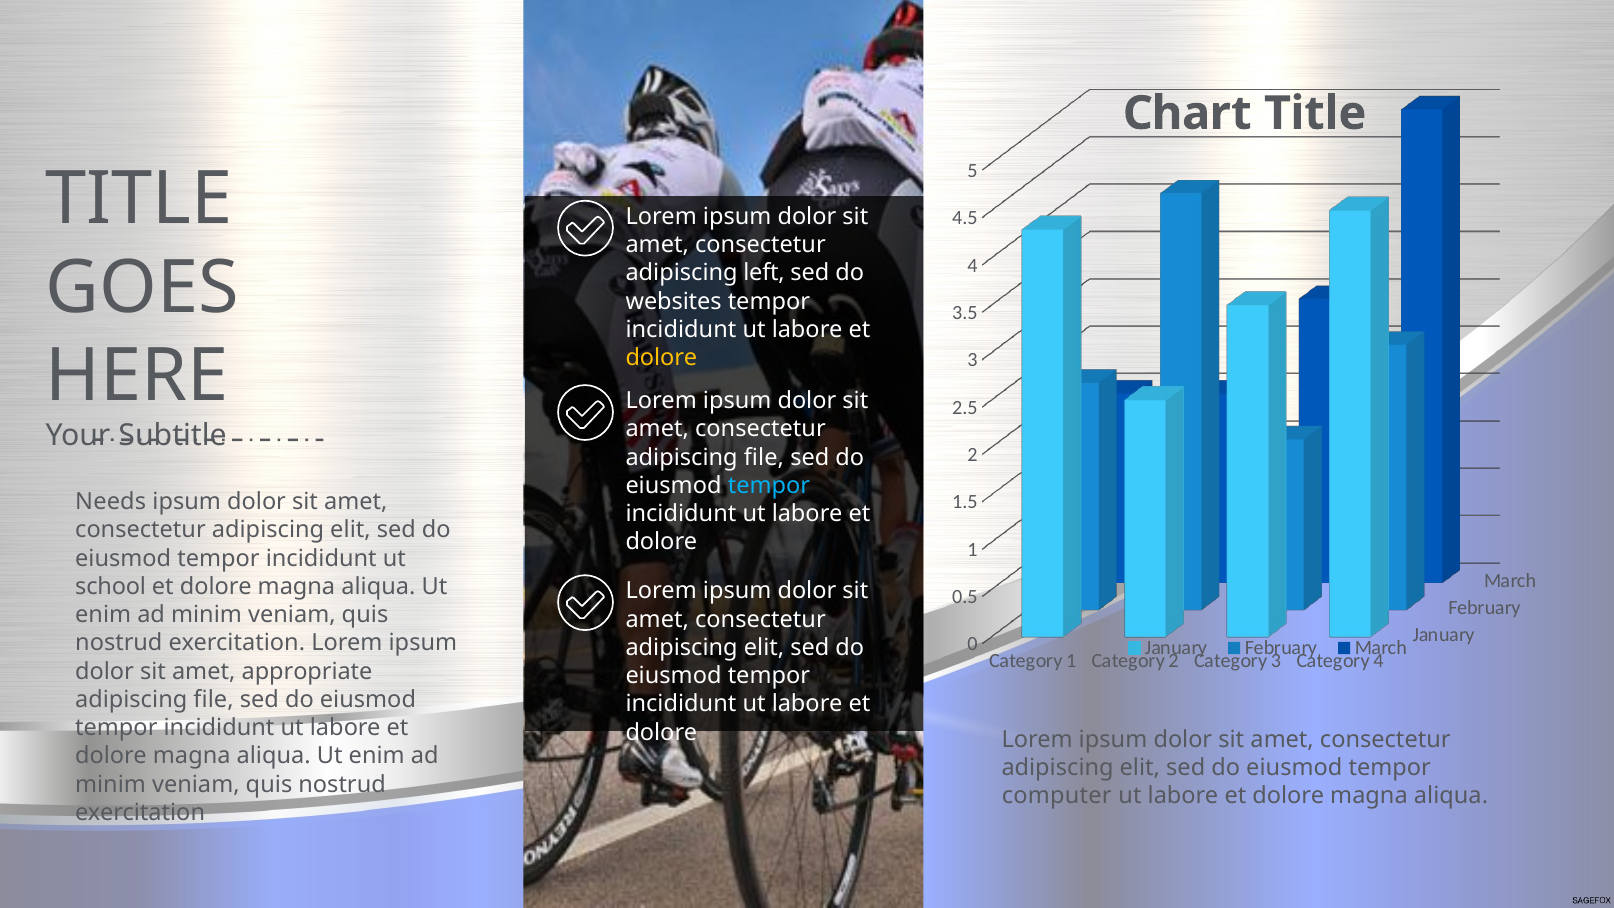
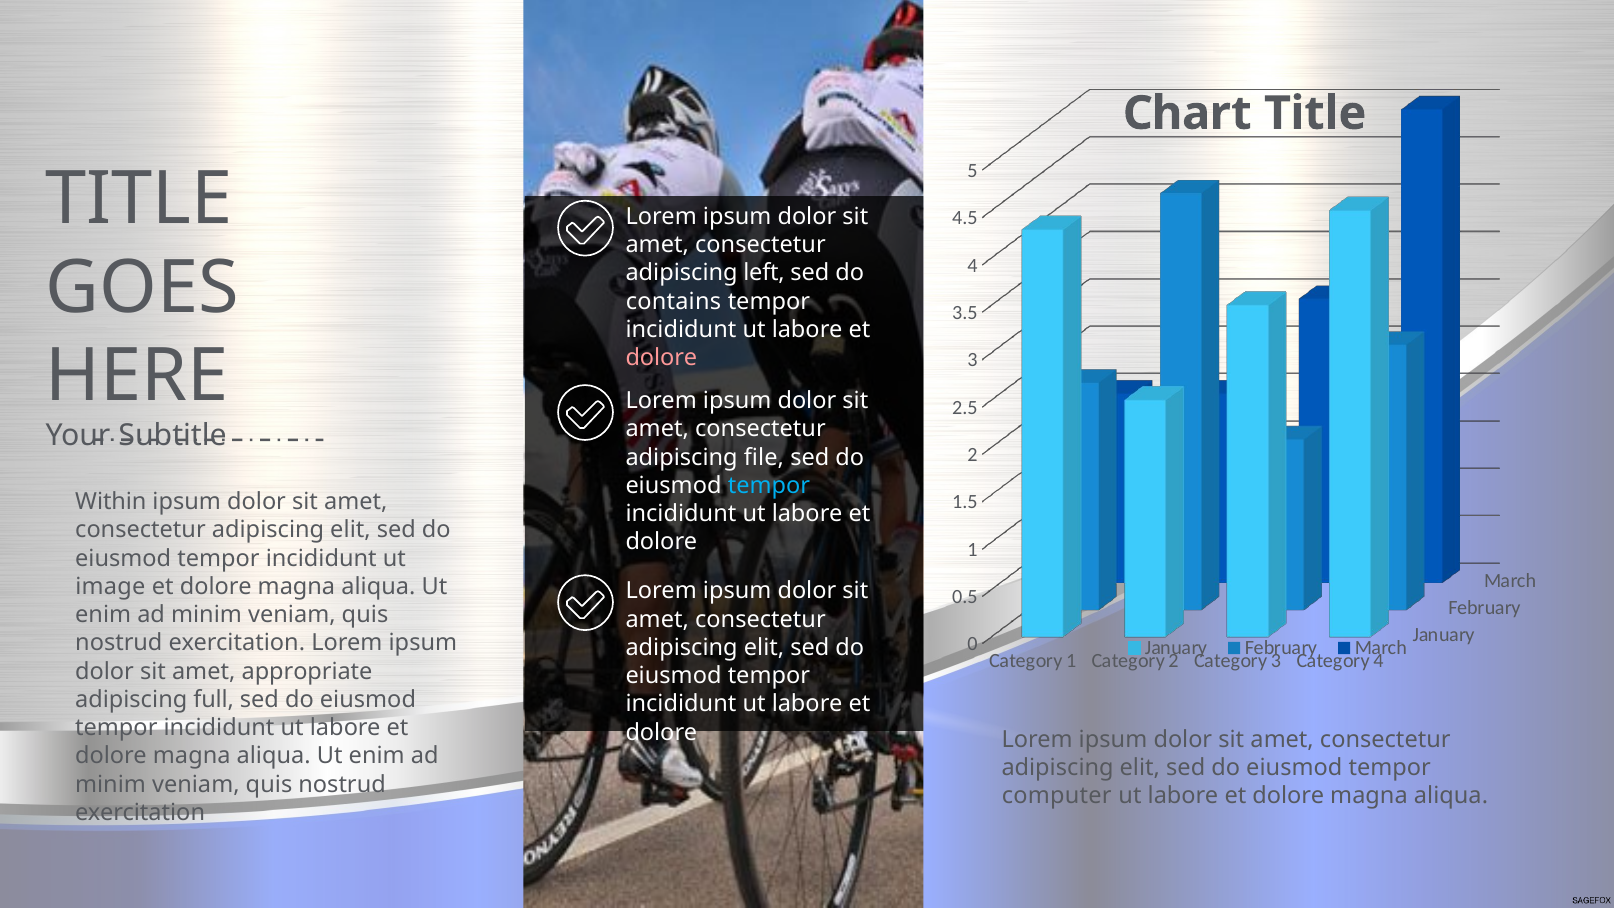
websites: websites -> contains (673, 301)
dolore colour: yellow -> pink (661, 358)
Needs: Needs -> Within (111, 502)
school: school -> image (110, 586)
file: file -> full (214, 699)
